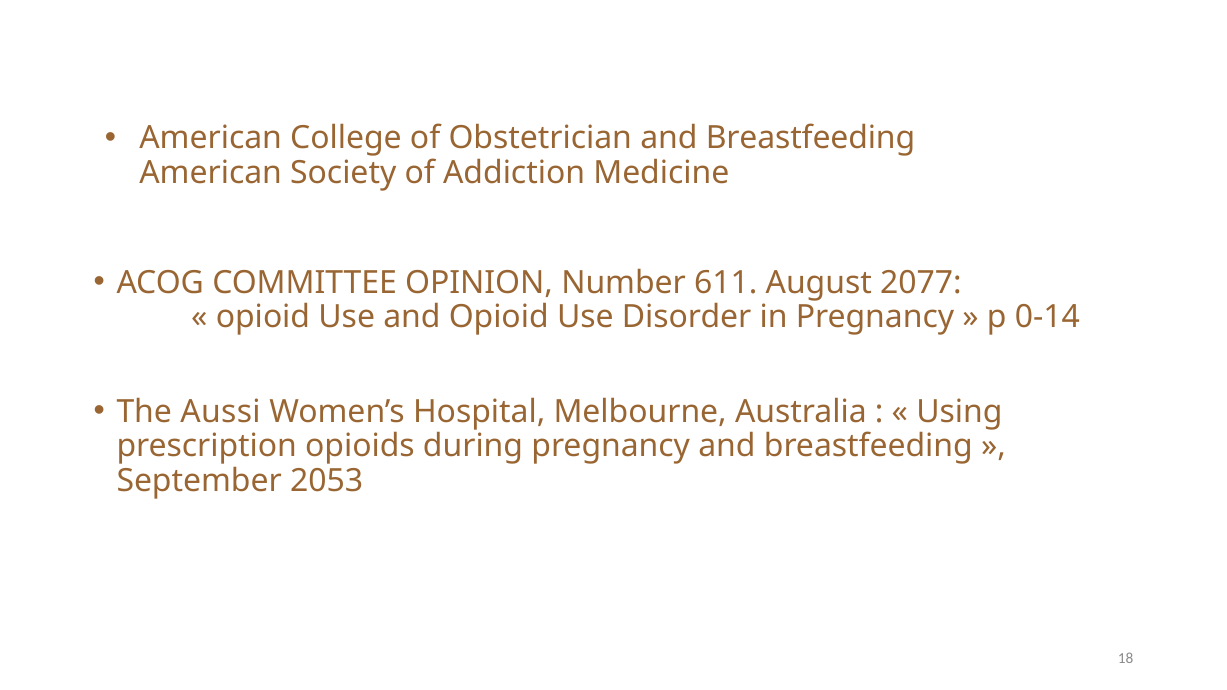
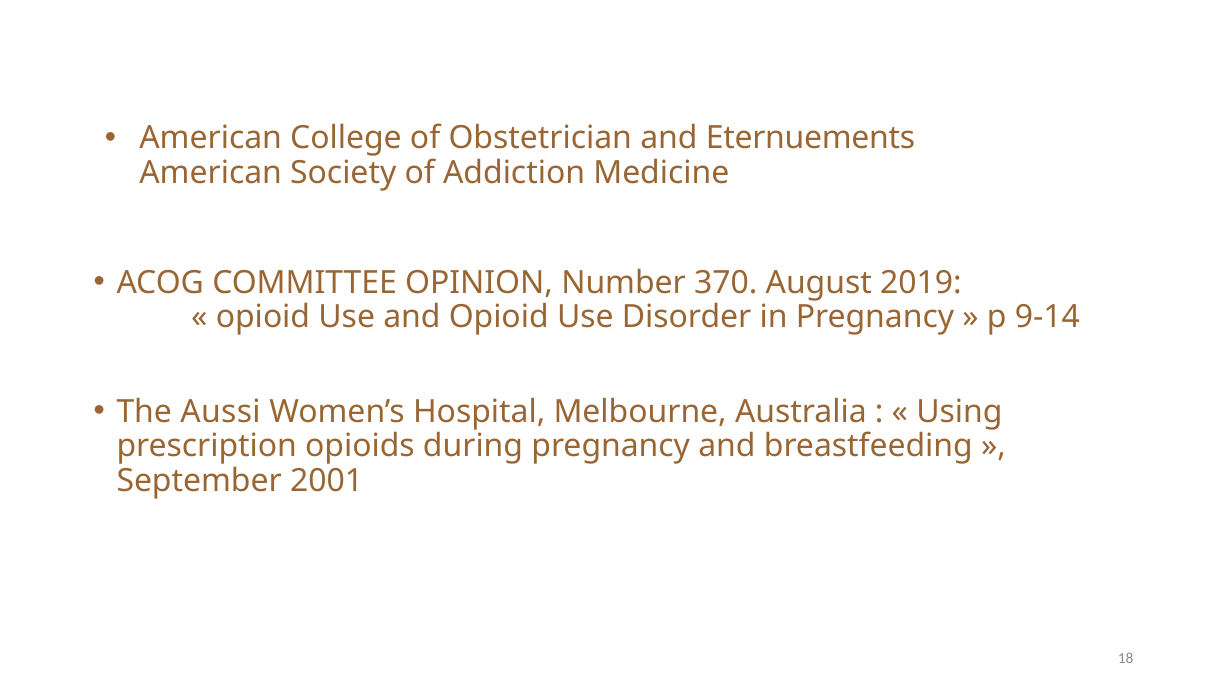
Obstetrician and Breastfeeding: Breastfeeding -> Eternuements (811, 138)
611: 611 -> 370 (726, 283)
2077: 2077 -> 2019 (921, 283)
0-14: 0-14 -> 9-14 (1047, 317)
2053: 2053 -> 2001 (327, 481)
